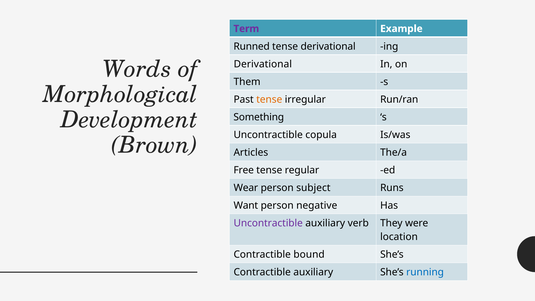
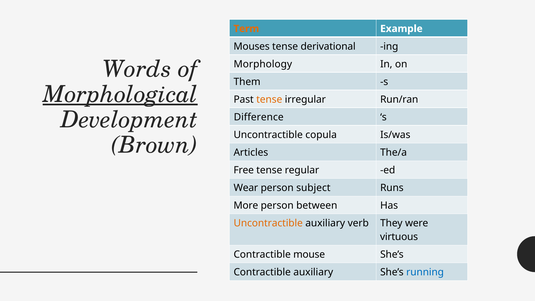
Term colour: purple -> orange (246, 29)
Runned: Runned -> Mouses (252, 46)
Derivational: Derivational -> Morphology (263, 64)
Morphological underline: none -> present (120, 94)
Something: Something -> Difference (259, 117)
Want: Want -> More (246, 205)
negative: negative -> between (317, 205)
Uncontractible colour: purple -> orange (268, 223)
location: location -> virtuous (399, 237)
bound: bound -> mouse (309, 254)
